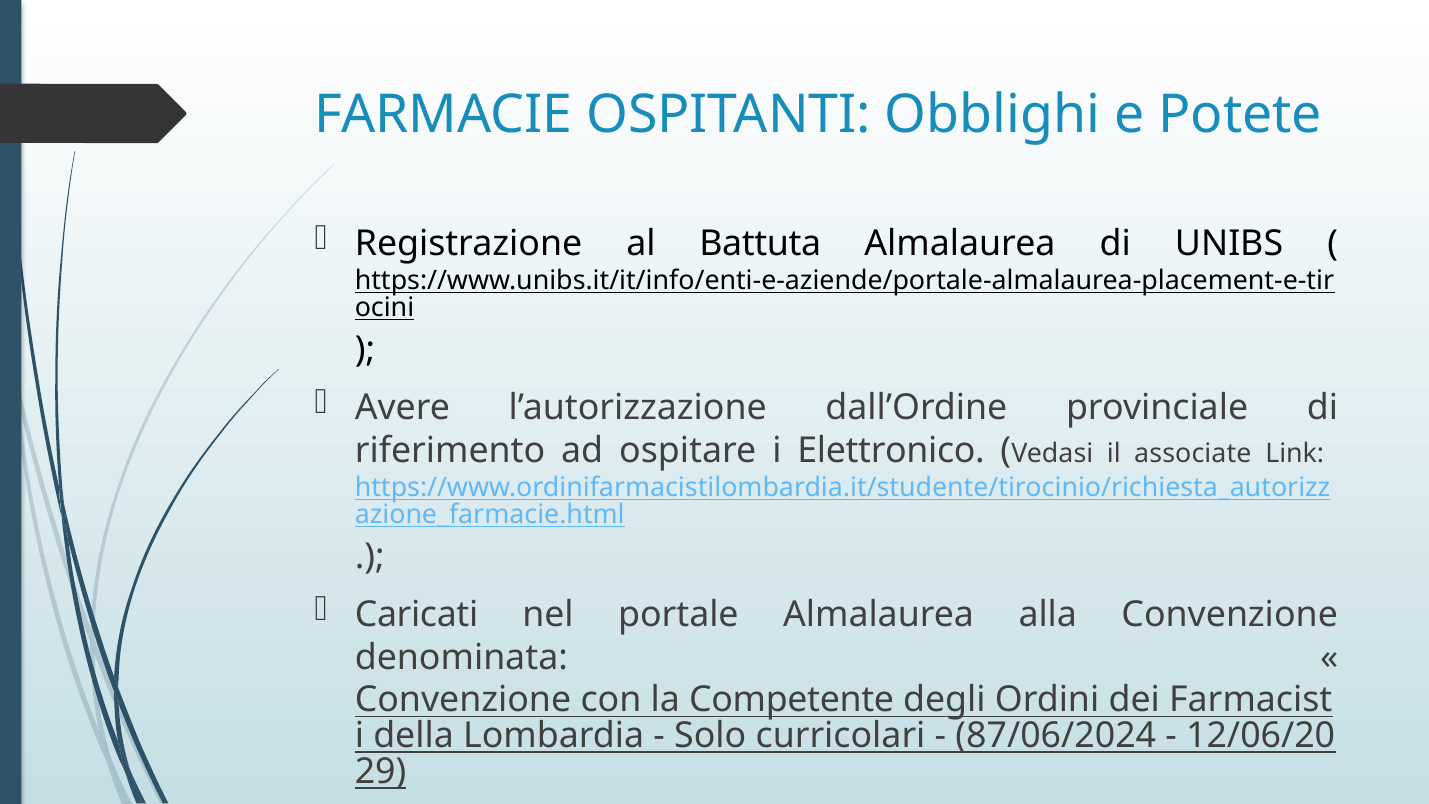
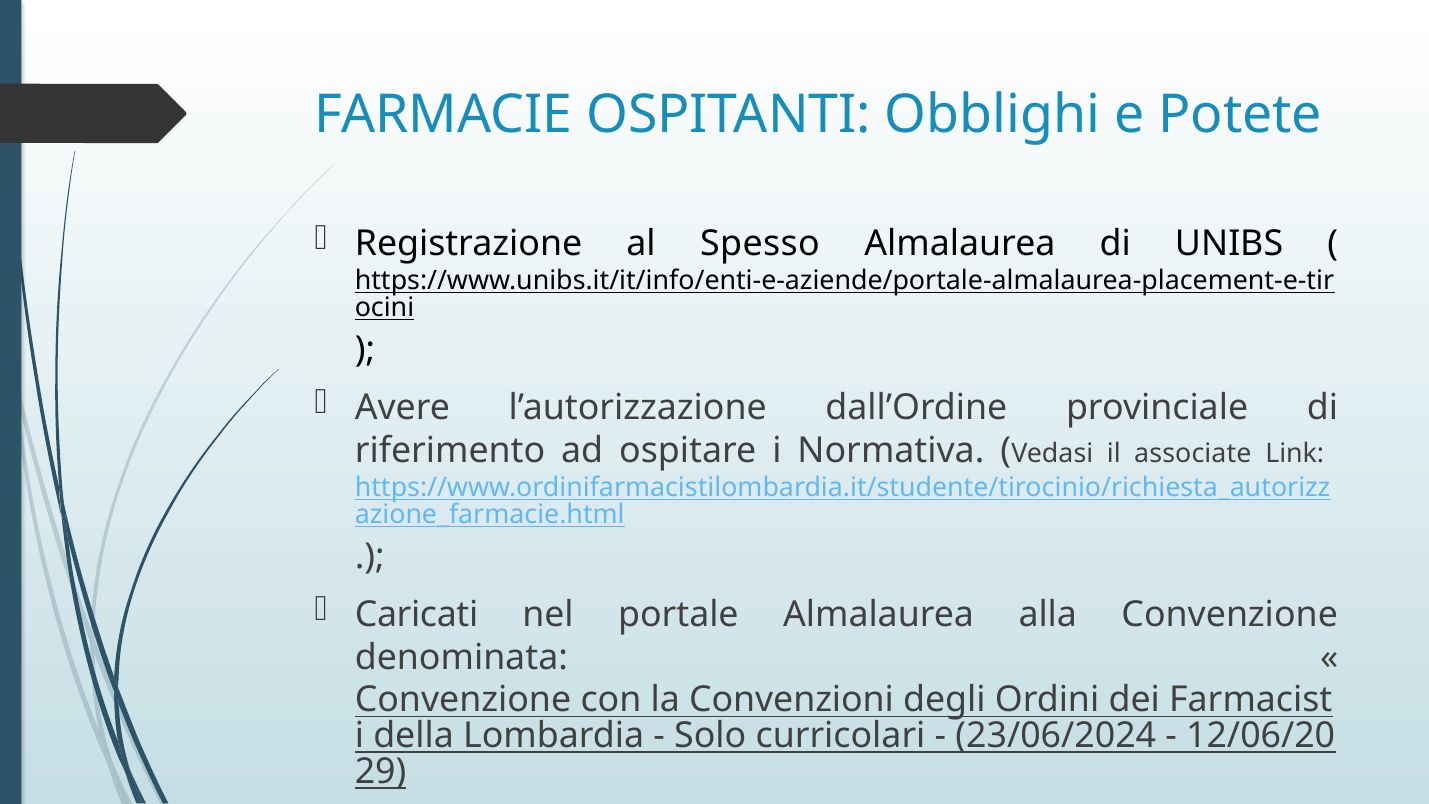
Battuta: Battuta -> Spesso (760, 244)
Elettronico: Elettronico -> Normativa (891, 450)
Competente: Competente -> Convenzioni (791, 700)
87/06/2024: 87/06/2024 -> 23/06/2024 (1056, 736)
